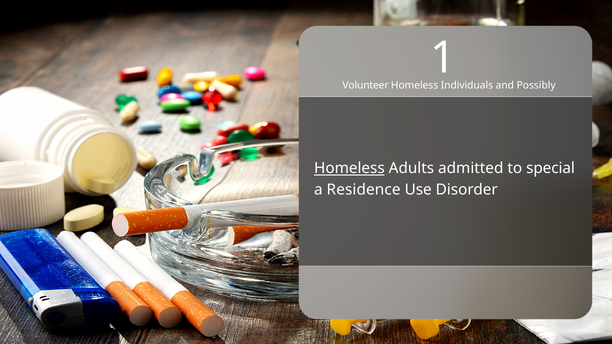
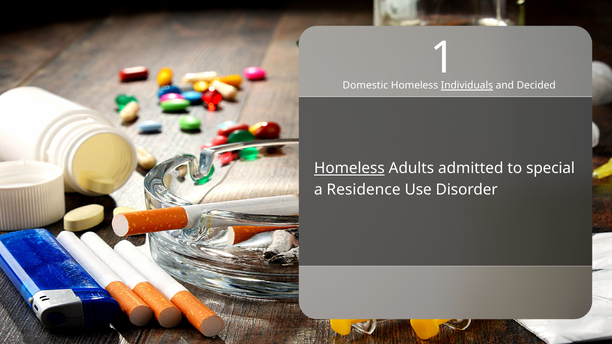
Volunteer: Volunteer -> Domestic (365, 86)
Individuals underline: none -> present (467, 86)
Possibly: Possibly -> Decided (536, 86)
